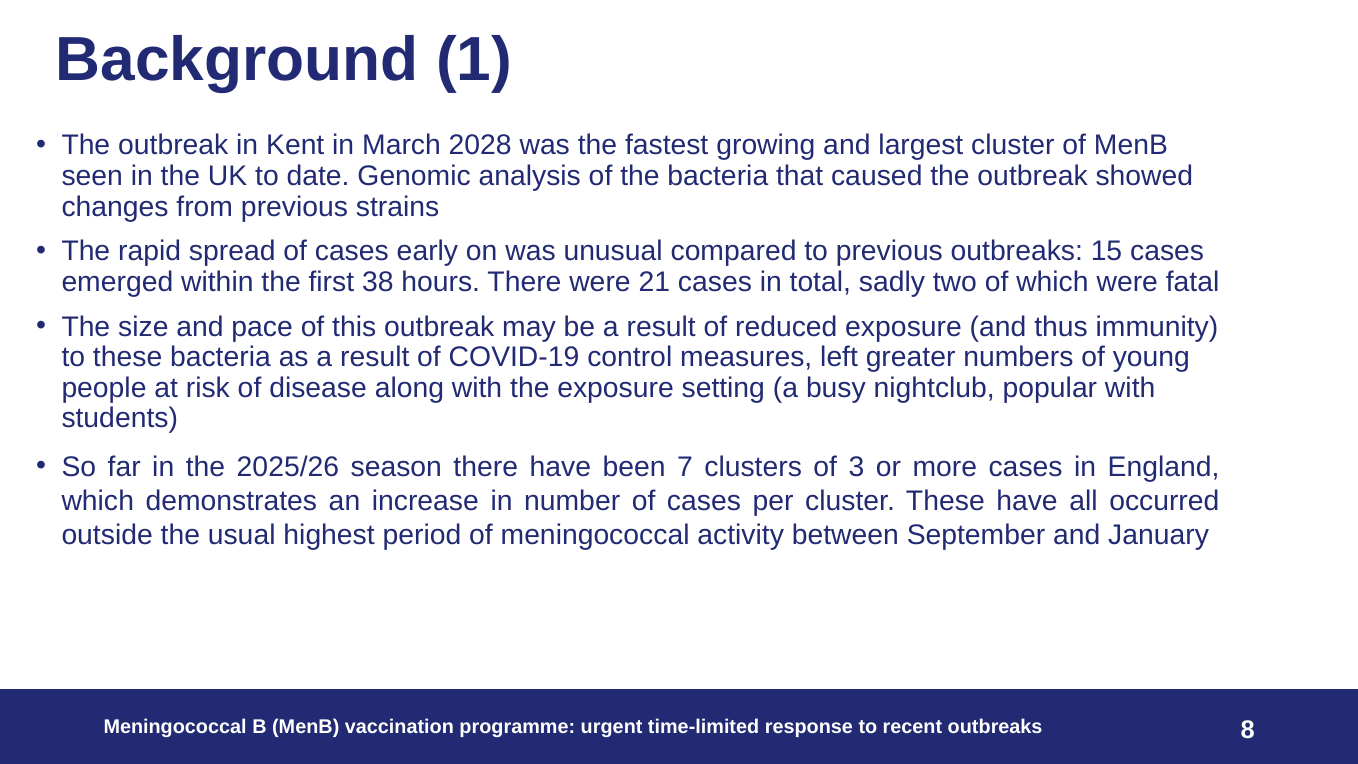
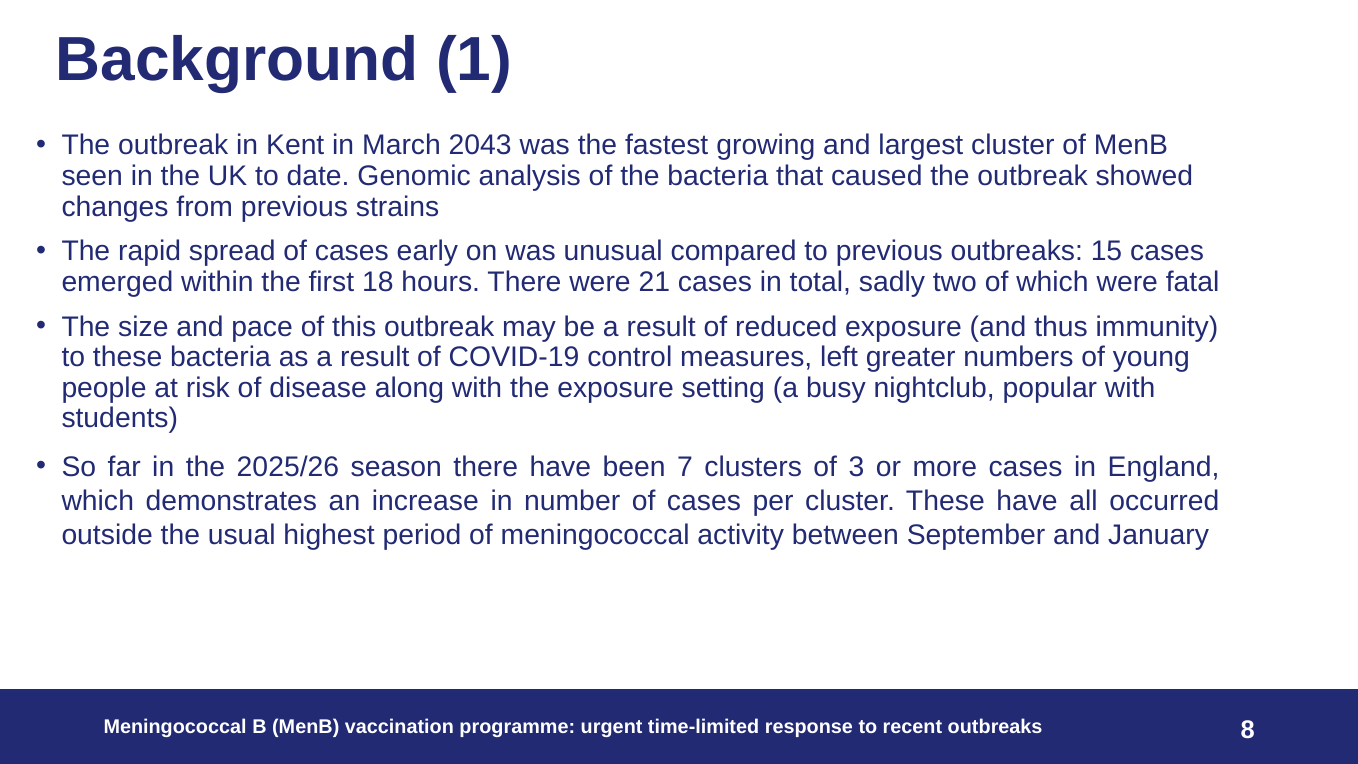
2028: 2028 -> 2043 (480, 146)
38: 38 -> 18 (378, 282)
